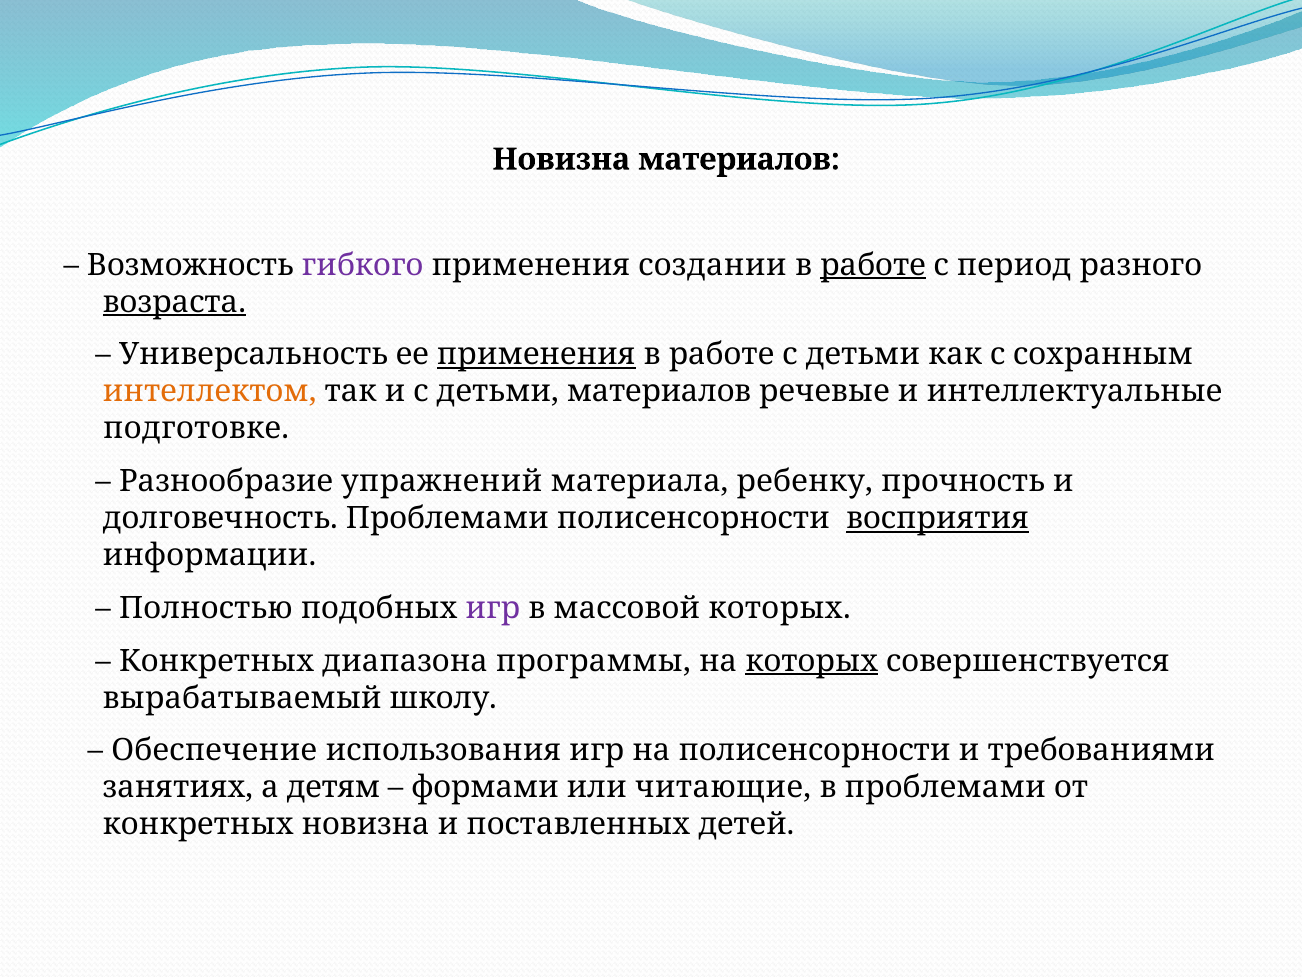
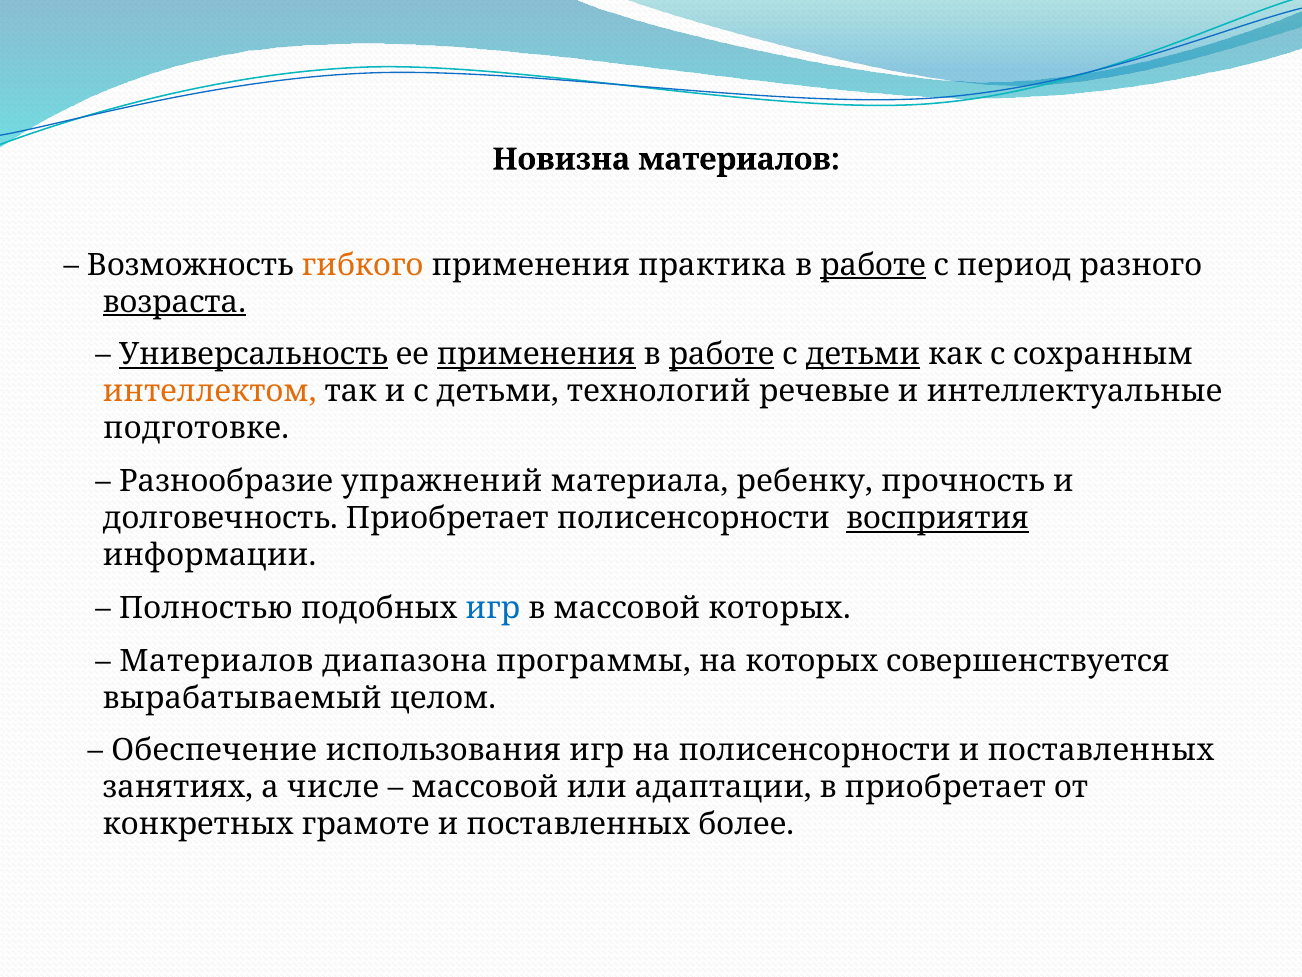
гибкого colour: purple -> orange (363, 265)
создании: создании -> практика (713, 265)
Универсальность underline: none -> present (253, 355)
работе underline: none -> present (721, 355)
детьми underline: none -> present (863, 355)
детьми материалов: материалов -> технологий (659, 391)
долговечность Проблемами: Проблемами -> Приобретает (447, 518)
игр colour: purple -> blue (493, 608)
Конкретных: Конкретных -> Материалов (216, 661)
которых underline: present -> none (812, 661)
школу: школу -> целом (443, 697)
требованиями: требованиями -> поставленных (1101, 750)
детям: детям -> числе (333, 787)
формами: формами -> массовой (485, 787)
читающие: читающие -> адаптации (723, 787)
в проблемами: проблемами -> приобретает (945, 787)
конкретных новизна: новизна -> грамоте (366, 824)
детей: детей -> более (746, 824)
